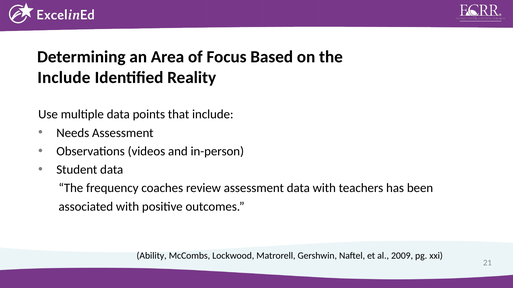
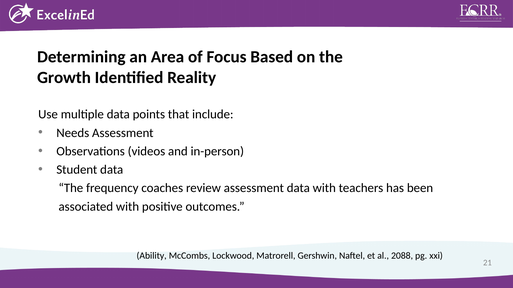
Include: Include -> Growth (64, 78)
2009: 2009 -> 2088 (402, 256)
